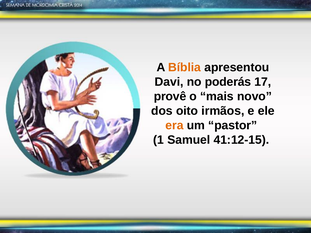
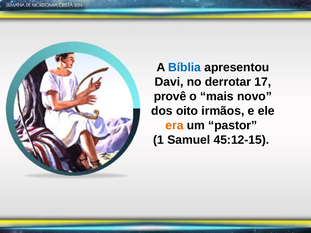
Bíblia colour: orange -> blue (185, 67)
poderás: poderás -> derrotar (228, 82)
41:12-15: 41:12-15 -> 45:12-15 (241, 140)
